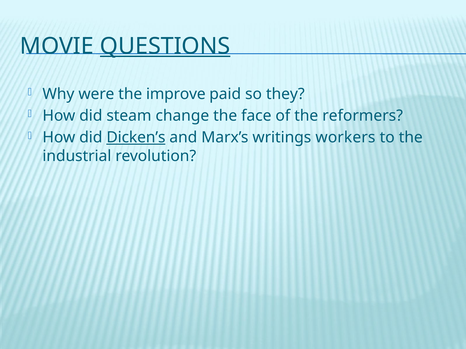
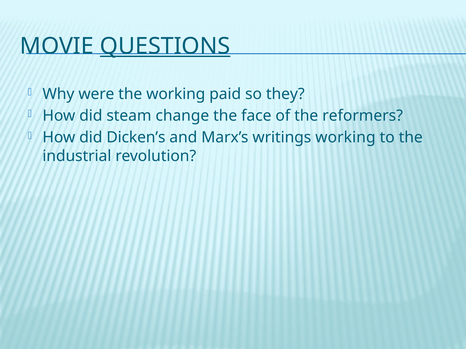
the improve: improve -> working (176, 94)
Dicken’s underline: present -> none (136, 138)
writings workers: workers -> working (345, 138)
